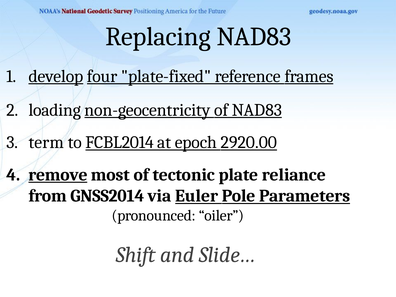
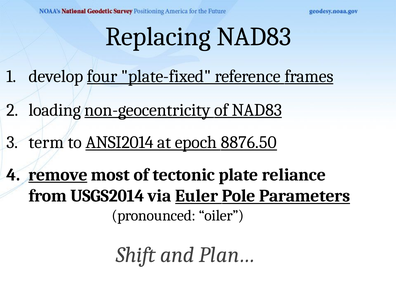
develop underline: present -> none (56, 76)
FCBL2014: FCBL2014 -> ANSI2014 (120, 142)
2920.00: 2920.00 -> 8876.50 (249, 142)
GNSS2014: GNSS2014 -> USGS2014 (107, 196)
Slide…: Slide… -> Plan… (227, 255)
